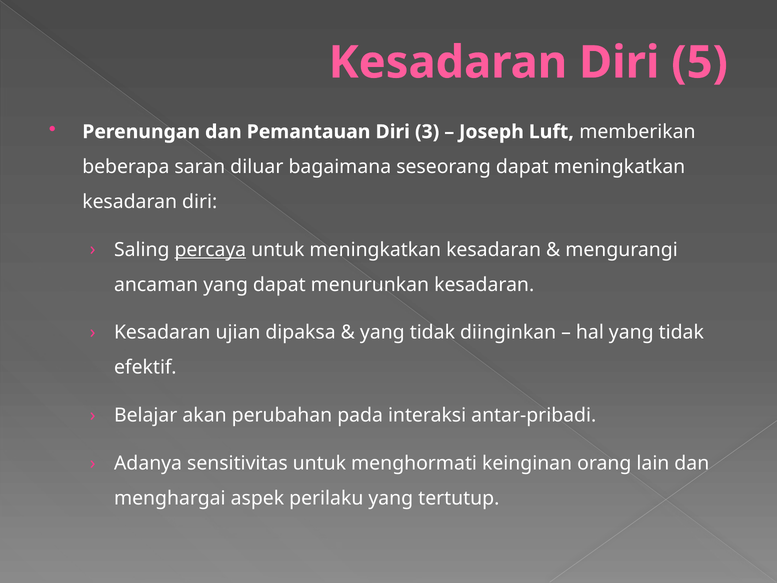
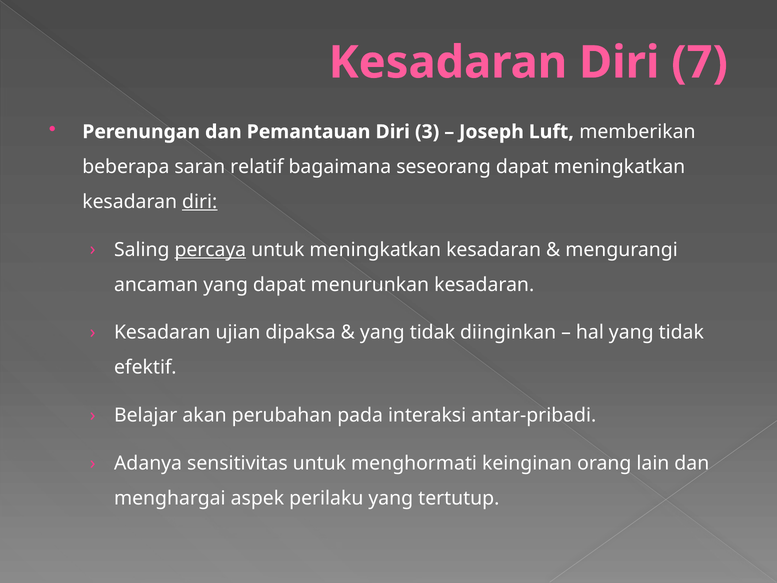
5: 5 -> 7 (700, 63)
diluar: diluar -> relatif (257, 167)
diri underline: none -> present (200, 202)
